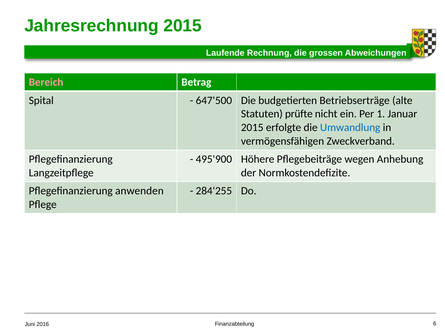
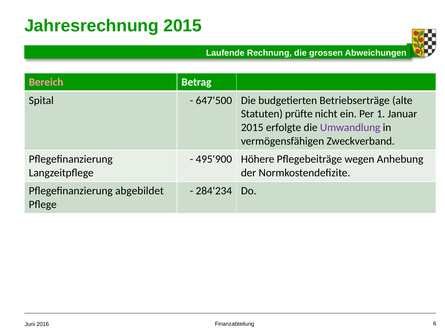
Umwandlung colour: blue -> purple (350, 127)
anwenden: anwenden -> abgebildet (139, 191)
284'255: 284'255 -> 284'234 (214, 191)
